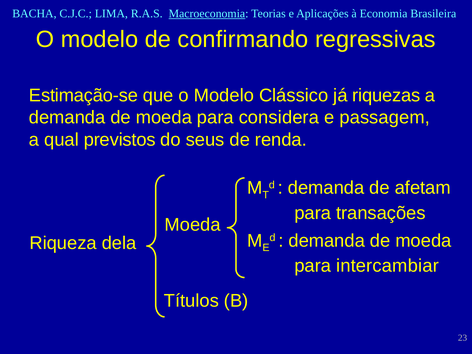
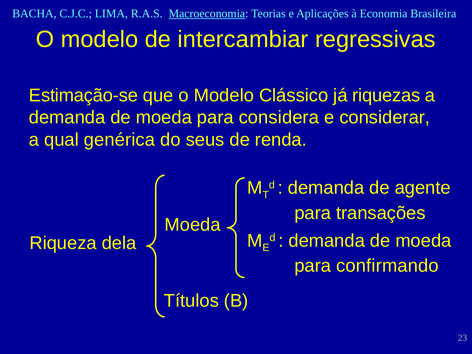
confirmando: confirmando -> intercambiar (243, 39)
passagem: passagem -> considerar (385, 118)
previstos: previstos -> genérica (120, 140)
afetam: afetam -> agente (423, 188)
intercambiar: intercambiar -> confirmando (387, 266)
